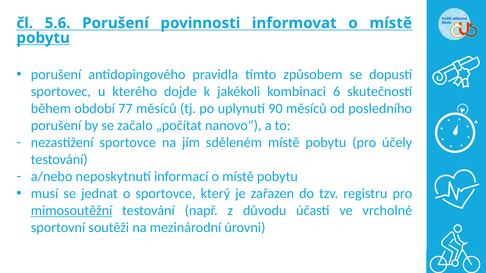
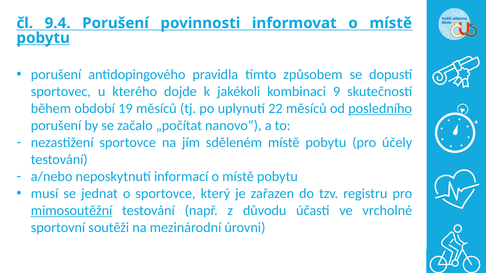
5.6: 5.6 -> 9.4 (58, 23)
6: 6 -> 9 (337, 92)
77: 77 -> 19 (125, 109)
90: 90 -> 22 (275, 109)
posledního underline: none -> present (380, 109)
